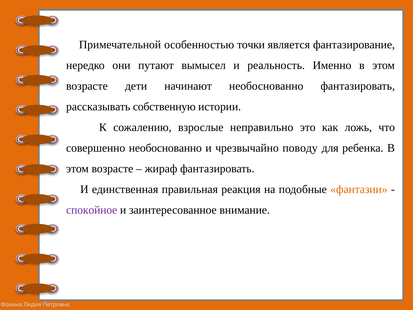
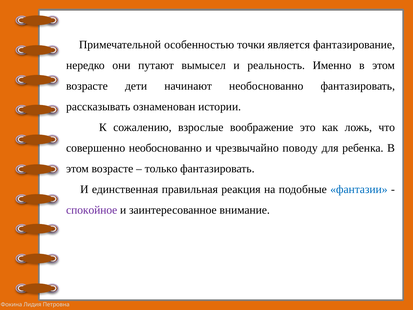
собственную: собственную -> ознаменован (164, 107)
неправильно: неправильно -> воображение (262, 127)
жираф: жираф -> только (161, 169)
фантазии colour: orange -> blue (359, 189)
